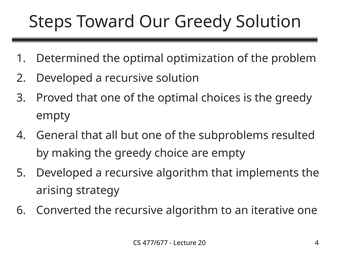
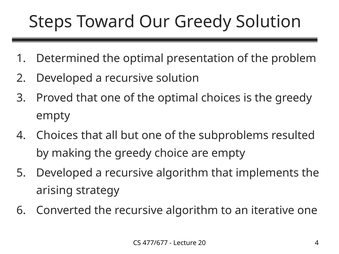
optimization: optimization -> presentation (200, 58)
4 General: General -> Choices (57, 136)
